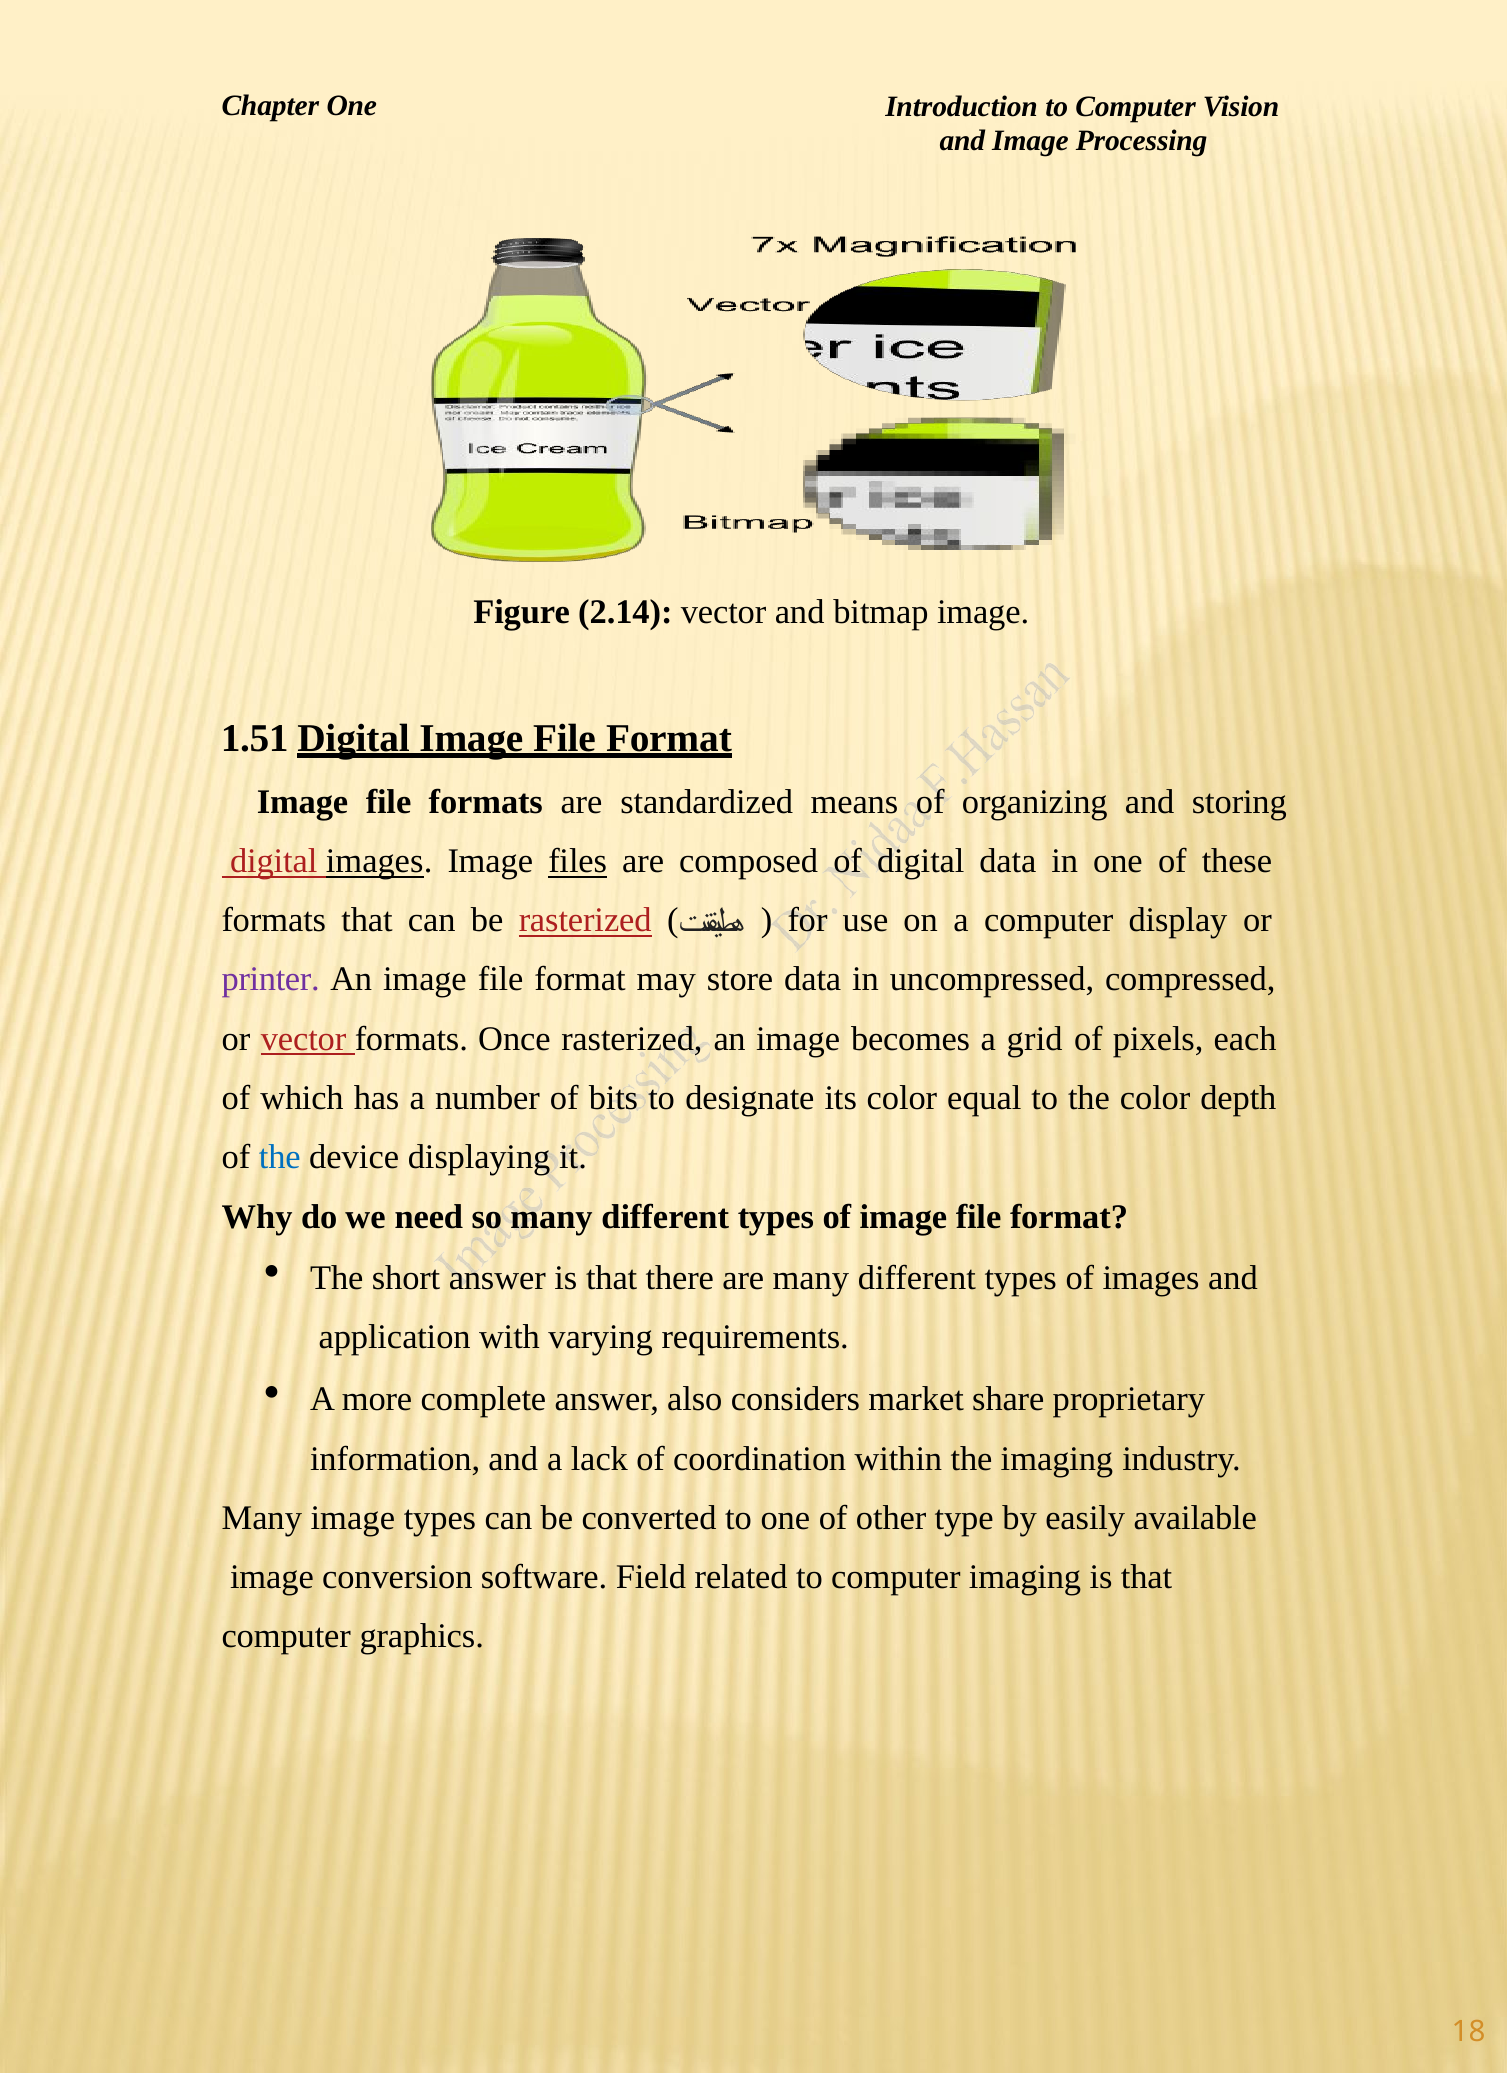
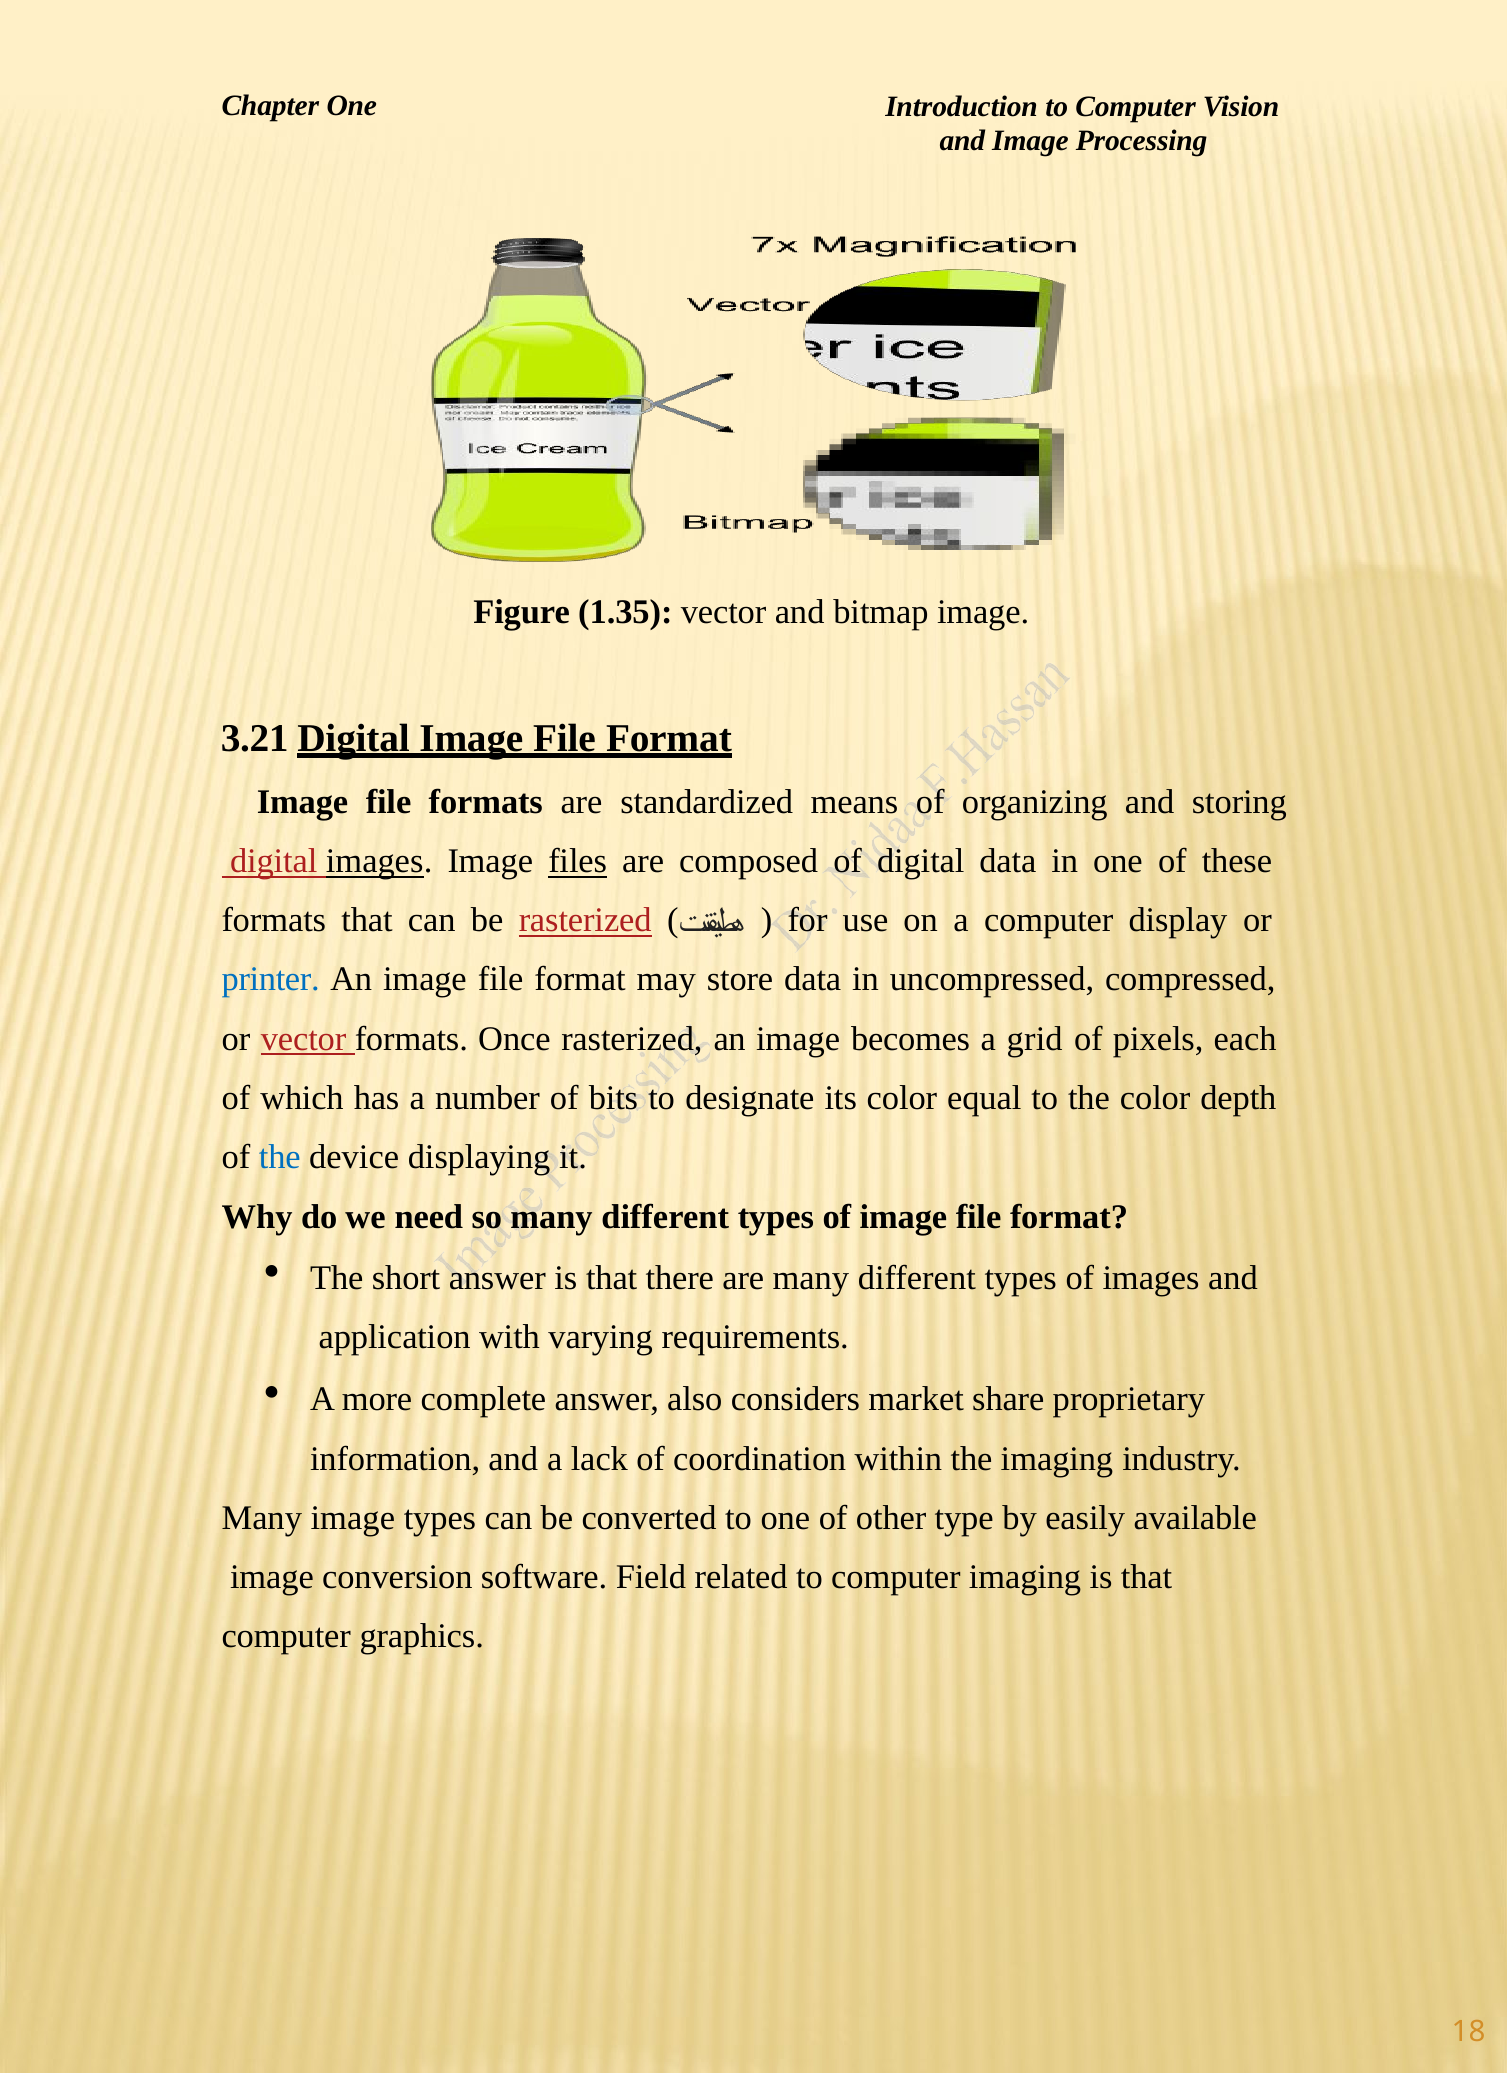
2.14: 2.14 -> 1.35 (625, 612)
1.51: 1.51 -> 3.21 (255, 738)
printer colour: purple -> blue (271, 980)
